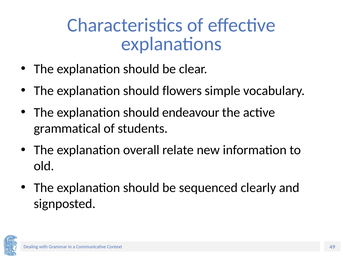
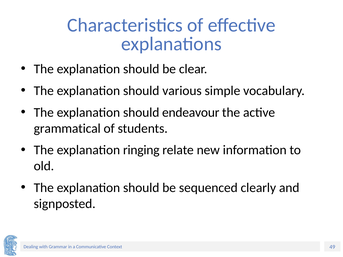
flowers: flowers -> various (182, 91)
overall: overall -> ringing (141, 150)
